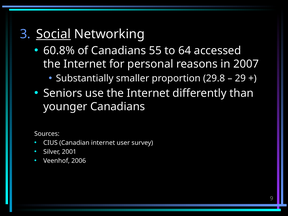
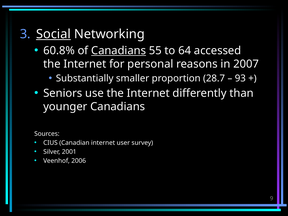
Canadians underline: none -> present (119, 51)
29.8: 29.8 -> 28.7 (214, 78)
29: 29 -> 93 (240, 78)
